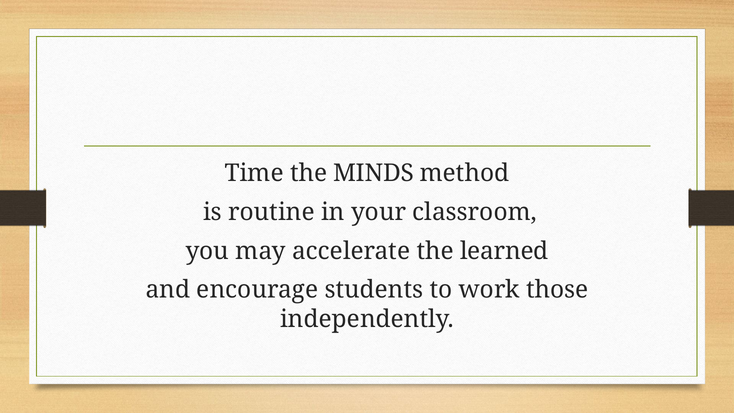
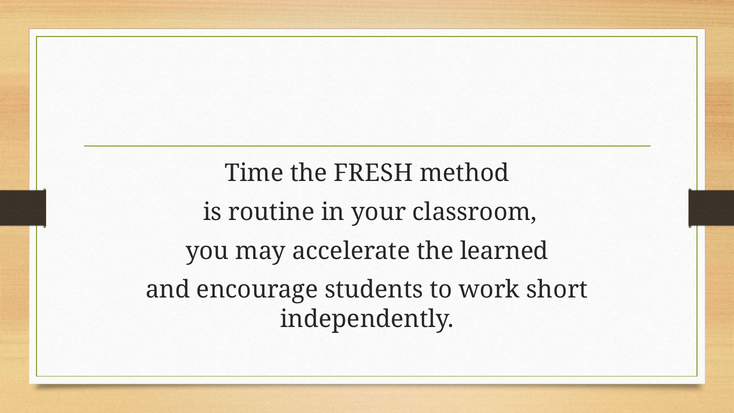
MINDS: MINDS -> FRESH (373, 173)
those: those -> short (557, 290)
